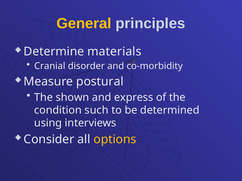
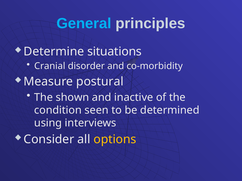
General colour: yellow -> light blue (84, 23)
materials: materials -> situations (114, 52)
express: express -> inactive (134, 98)
such: such -> seen (97, 110)
